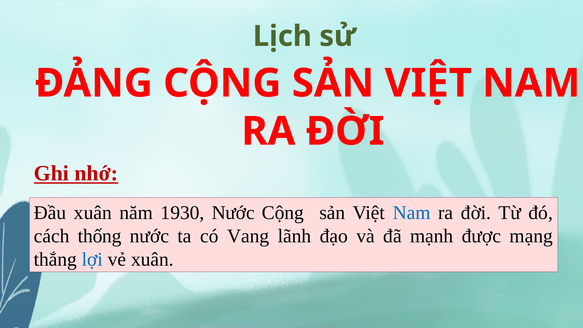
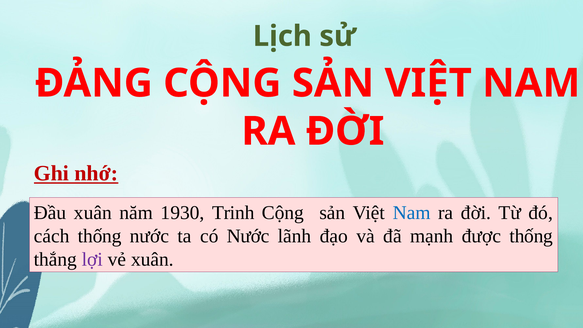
1930 Nước: Nước -> Trinh (233, 213)
có Vang: Vang -> Nước (248, 236)
được mạng: mạng -> thống (531, 236)
lợi colour: blue -> purple (92, 259)
